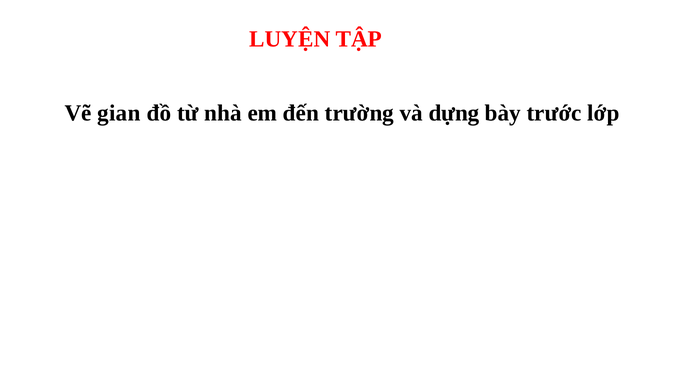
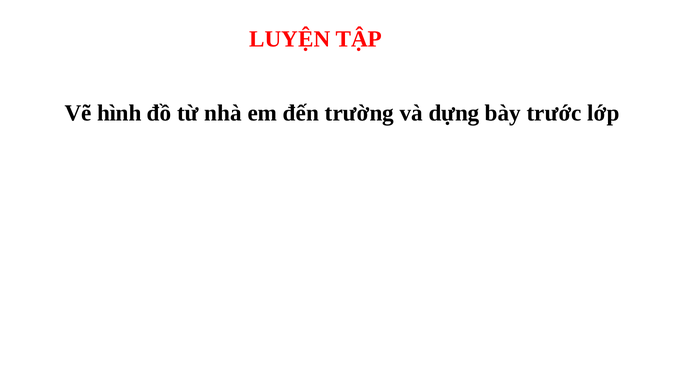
gian: gian -> hình (119, 113)
